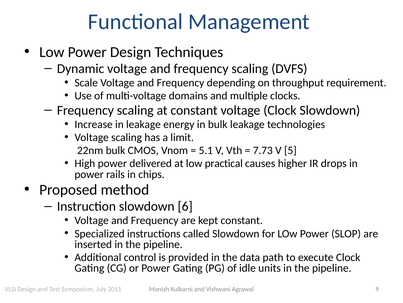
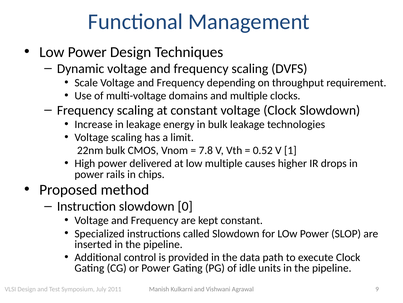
5.1: 5.1 -> 7.8 (206, 150)
7.73: 7.73 -> 0.52 (263, 150)
5: 5 -> 1 (290, 150)
low practical: practical -> multiple (224, 163)
6: 6 -> 0 (185, 206)
